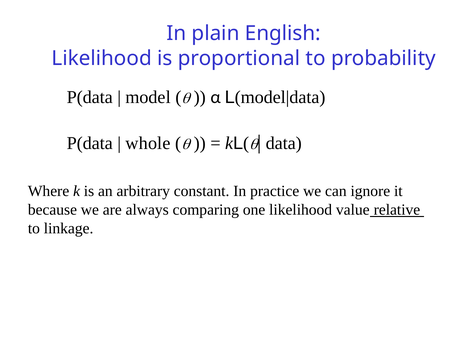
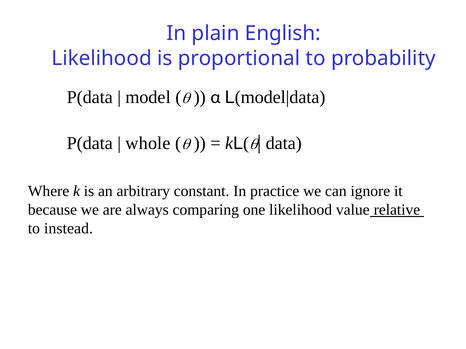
linkage: linkage -> instead (69, 229)
